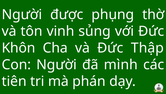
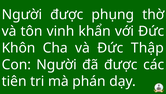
sủng: sủng -> khẩn (95, 31)
đã mình: mình -> được (121, 64)
